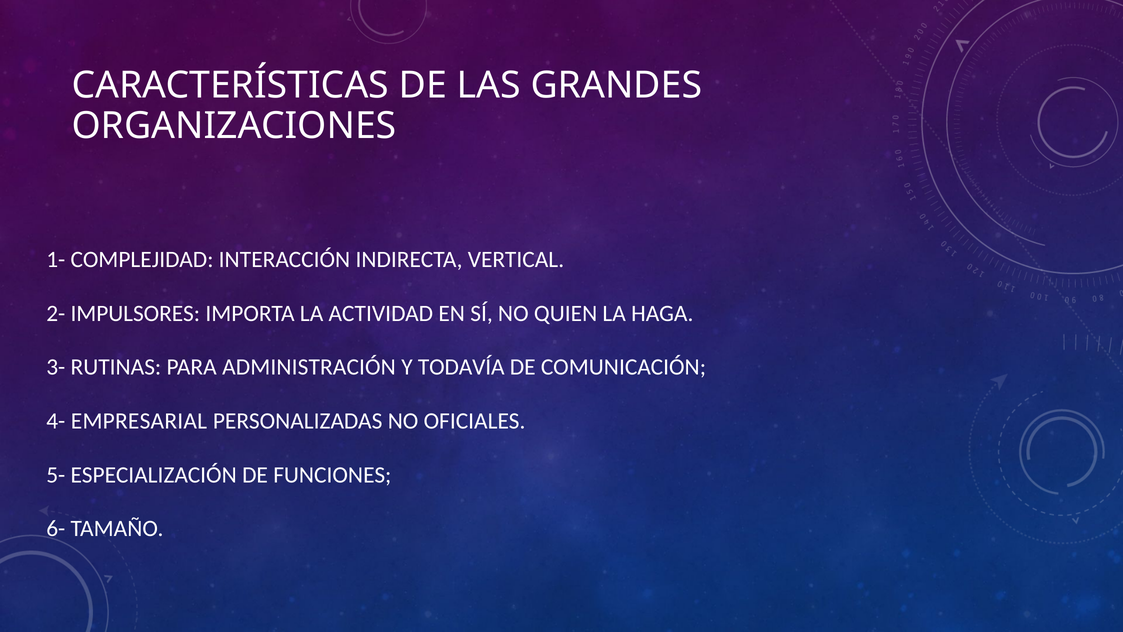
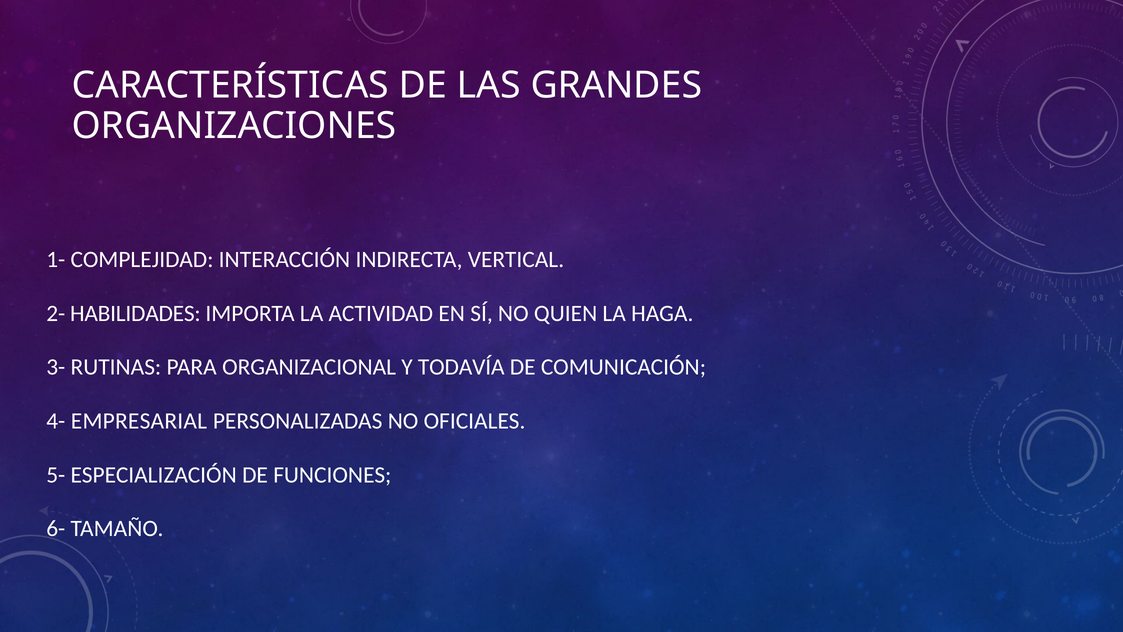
IMPULSORES: IMPULSORES -> HABILIDADES (135, 313)
ADMINISTRACIÓN: ADMINISTRACIÓN -> ORGANIZACIONAL (309, 367)
